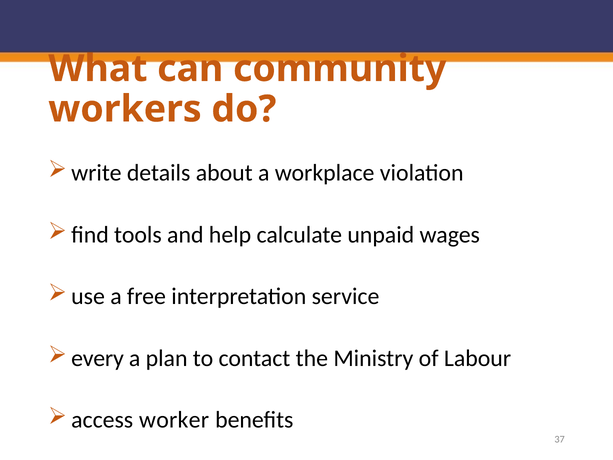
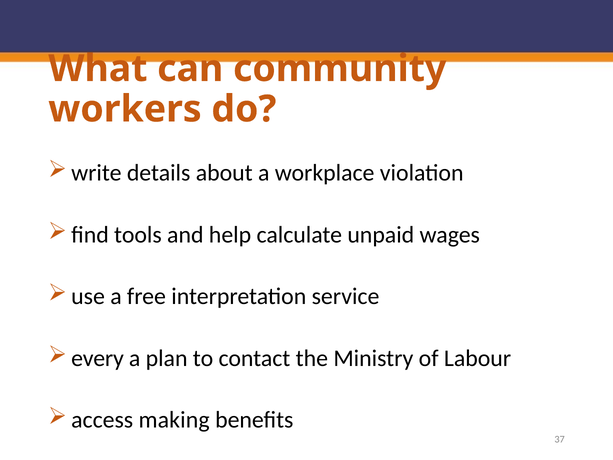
worker: worker -> making (174, 420)
